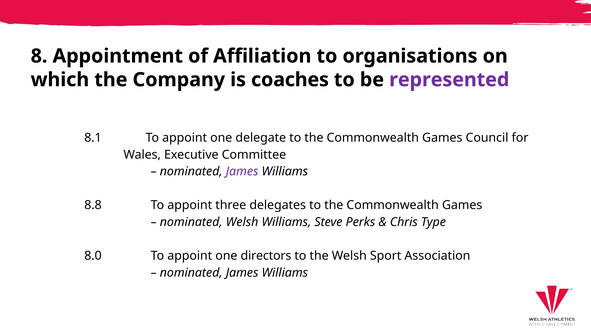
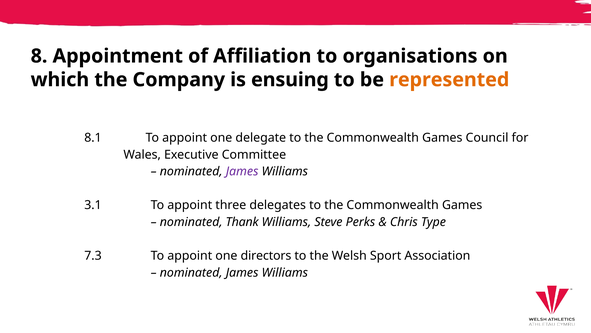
coaches: coaches -> ensuing (290, 80)
represented colour: purple -> orange (449, 80)
8.8: 8.8 -> 3.1 (93, 205)
nominated Welsh: Welsh -> Thank (242, 222)
8.0: 8.0 -> 7.3 (93, 255)
